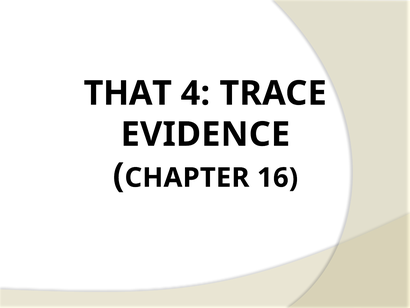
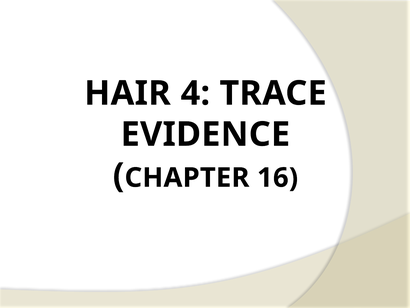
THAT: THAT -> HAIR (127, 93)
